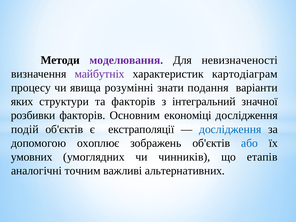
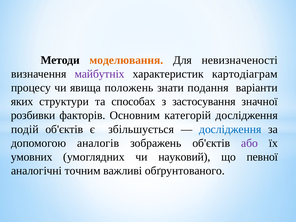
моделювання colour: purple -> orange (126, 60)
розумінні: розумінні -> положень (129, 88)
та факторів: факторів -> способах (134, 102)
інтегральний: інтегральний -> застосування (204, 102)
економіці: економіці -> категорій (188, 115)
екстраполяції: екстраполяції -> збільшується (141, 129)
охоплює: охоплює -> аналогів (98, 143)
або colour: blue -> purple (250, 143)
чинників: чинників -> науковий (184, 157)
етапів: етапів -> певної (262, 157)
альтернативних: альтернативних -> обґрунтованого (185, 171)
